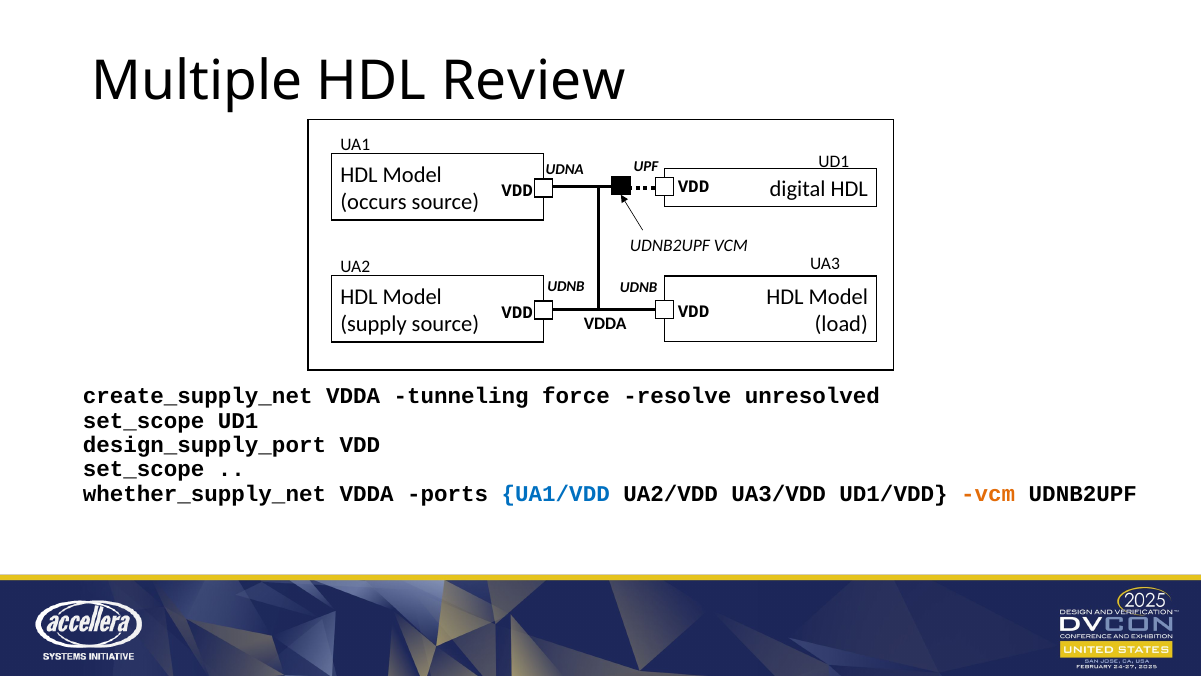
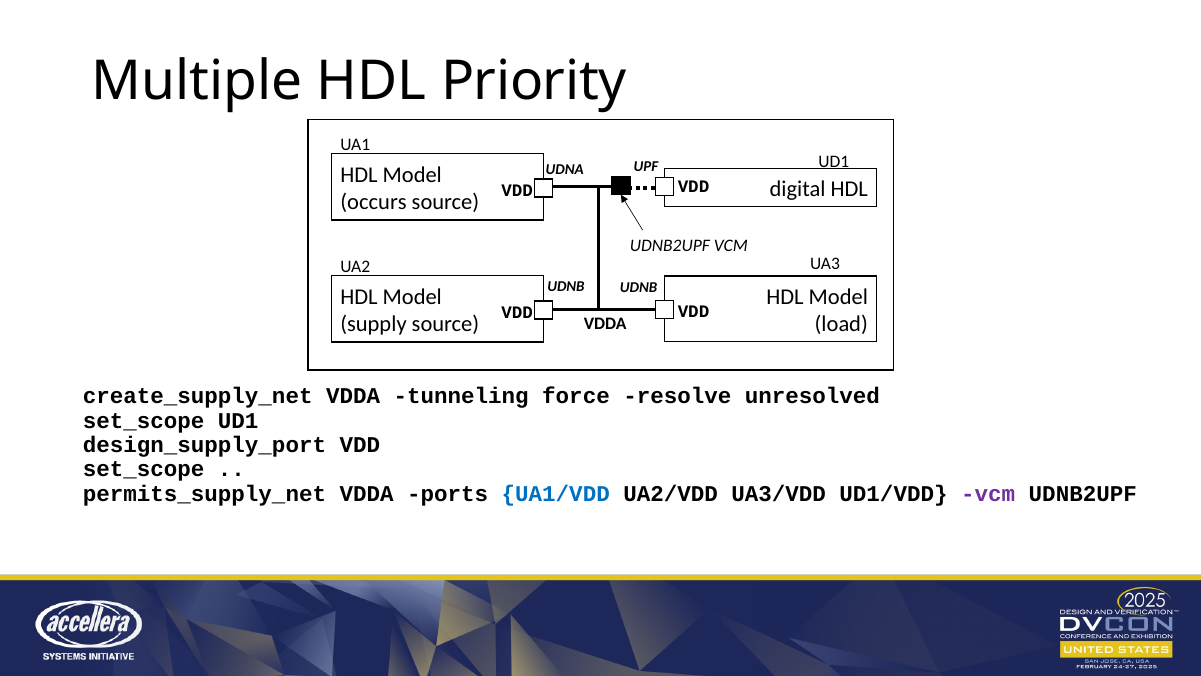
Review: Review -> Priority (534, 81)
whether_supply_net: whether_supply_net -> permits_supply_net (204, 493)
vcm colour: orange -> purple (988, 493)
